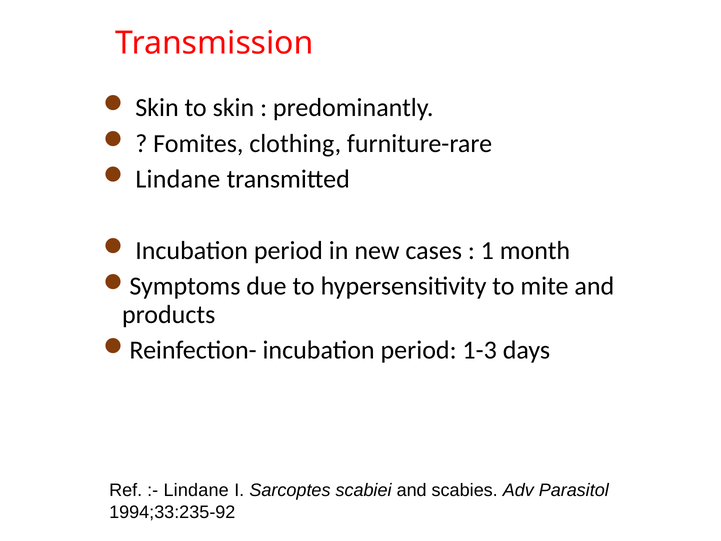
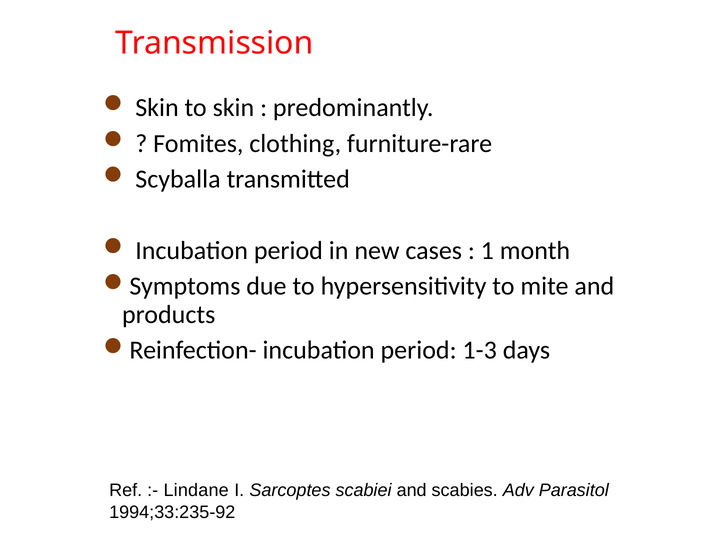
Lindane: Lindane -> Scyballa (178, 179)
